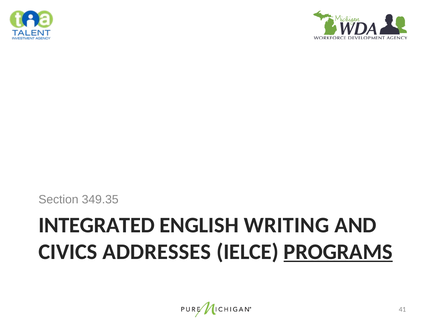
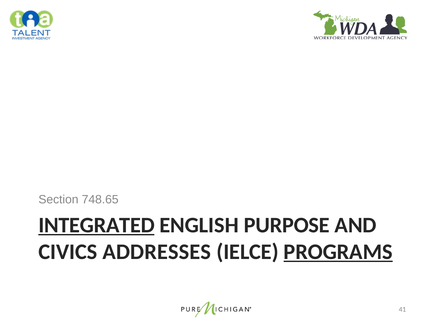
349.35: 349.35 -> 748.65 (100, 200)
INTEGRATED underline: none -> present (97, 225)
WRITING: WRITING -> PURPOSE (287, 225)
